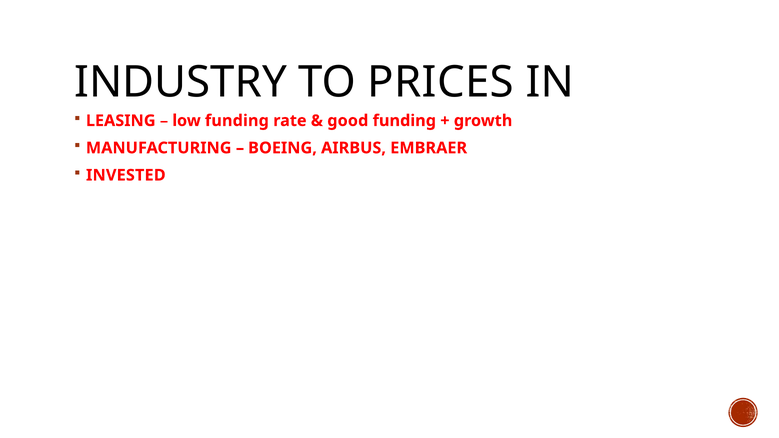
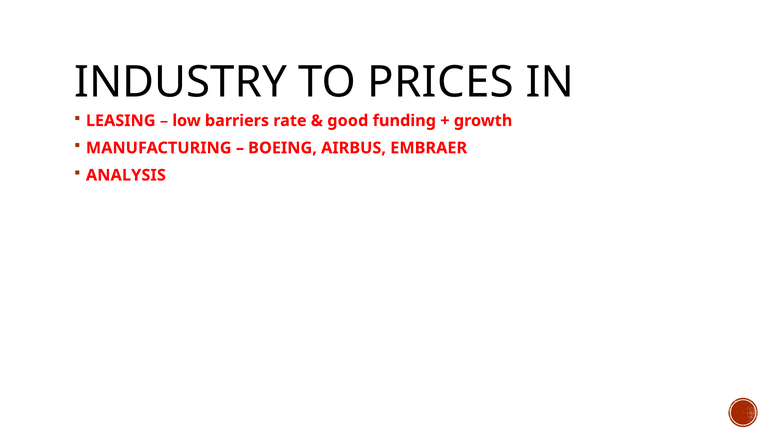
low funding: funding -> barriers (237, 121)
INVESTED: INVESTED -> ANALYSIS (126, 175)
